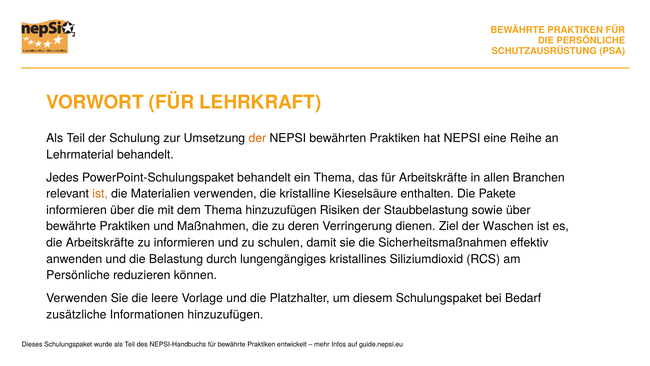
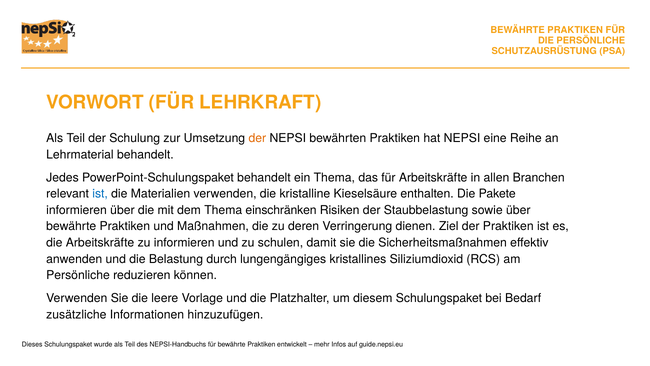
ist colour: orange -> blue (100, 194)
Thema hinzuzufügen: hinzuzufügen -> einschränken (281, 210)
der Waschen: Waschen -> Praktiken (508, 226)
